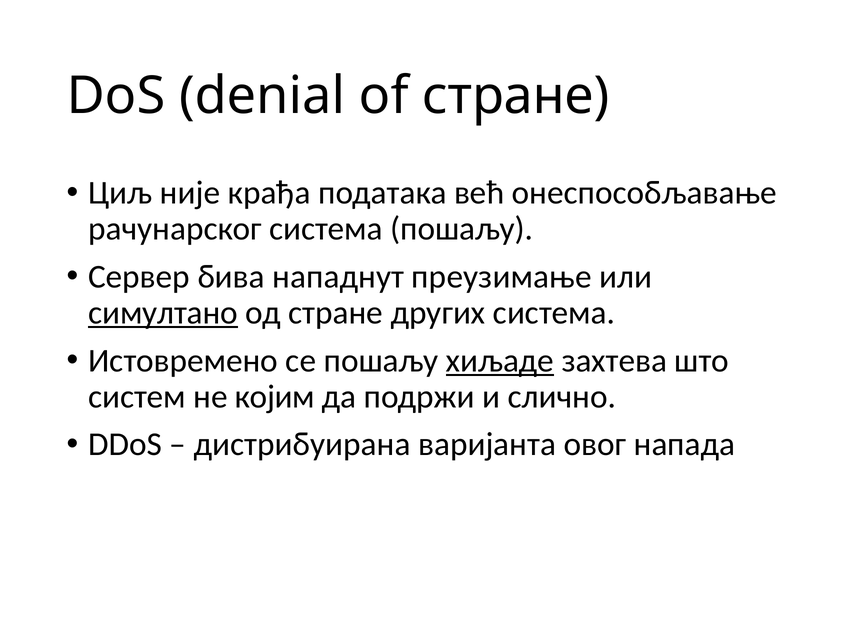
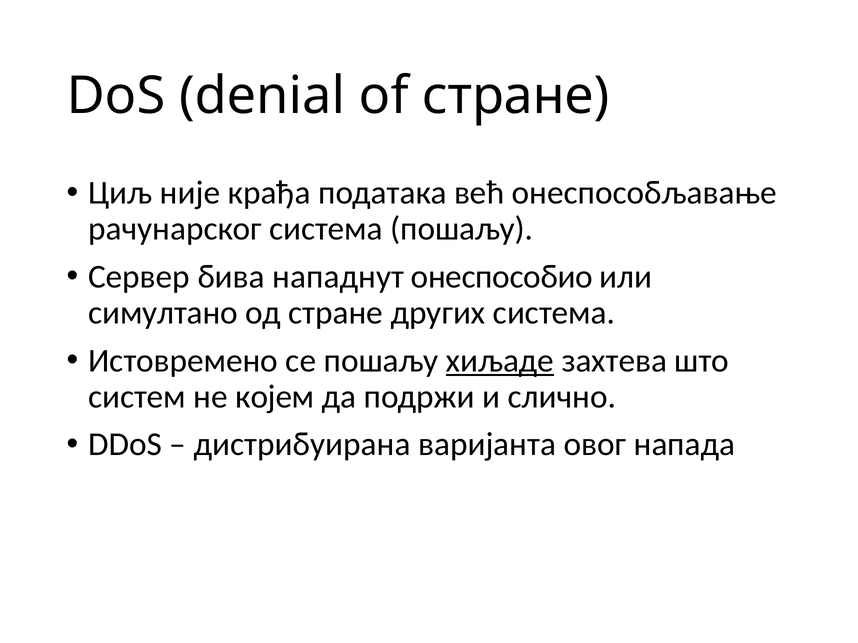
преузимање: преузимање -> онеспособио (502, 277)
симултано underline: present -> none (163, 313)
којим: којим -> којем (275, 397)
